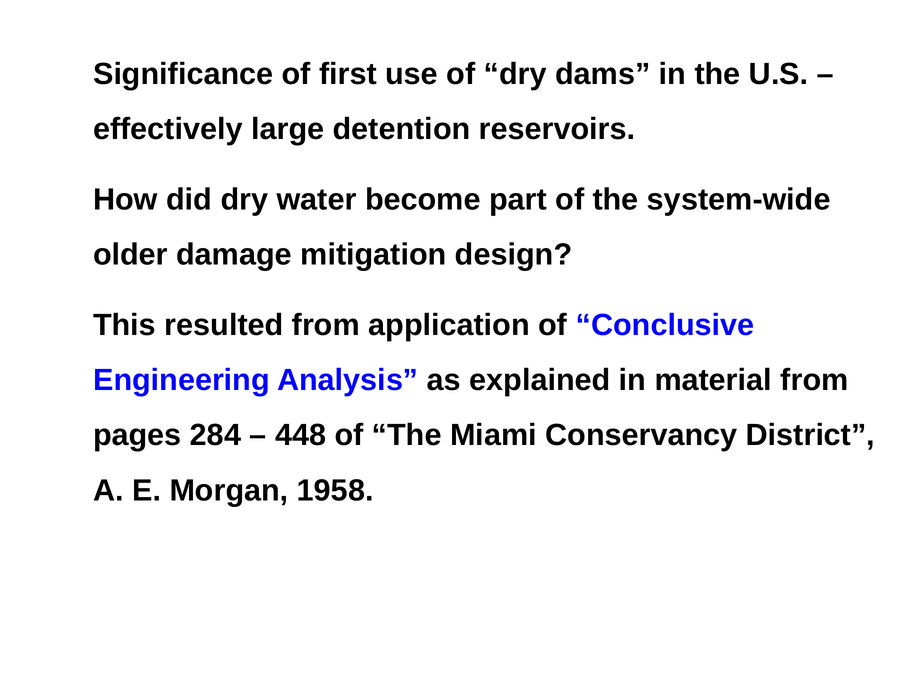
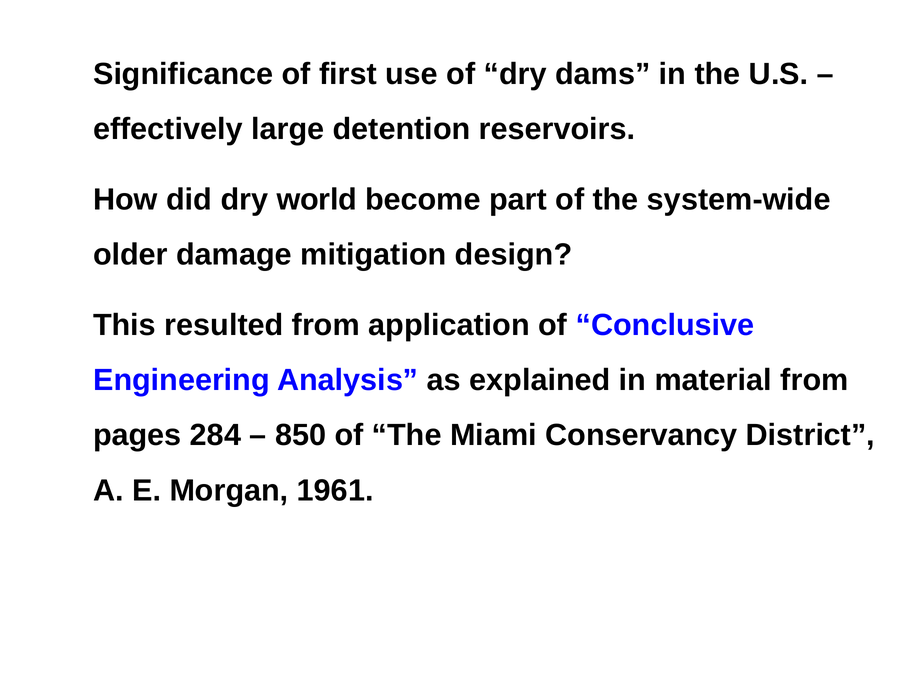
water: water -> world (317, 199)
448: 448 -> 850 (301, 435)
1958: 1958 -> 1961 (335, 490)
